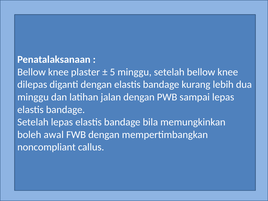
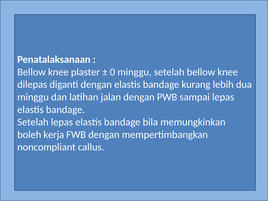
5: 5 -> 0 (112, 72)
awal: awal -> kerja (54, 135)
